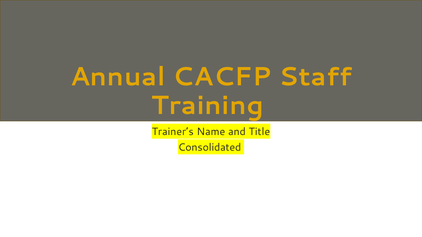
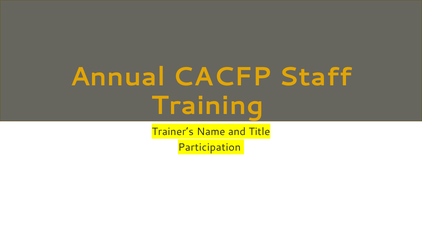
Consolidated: Consolidated -> Participation (209, 148)
